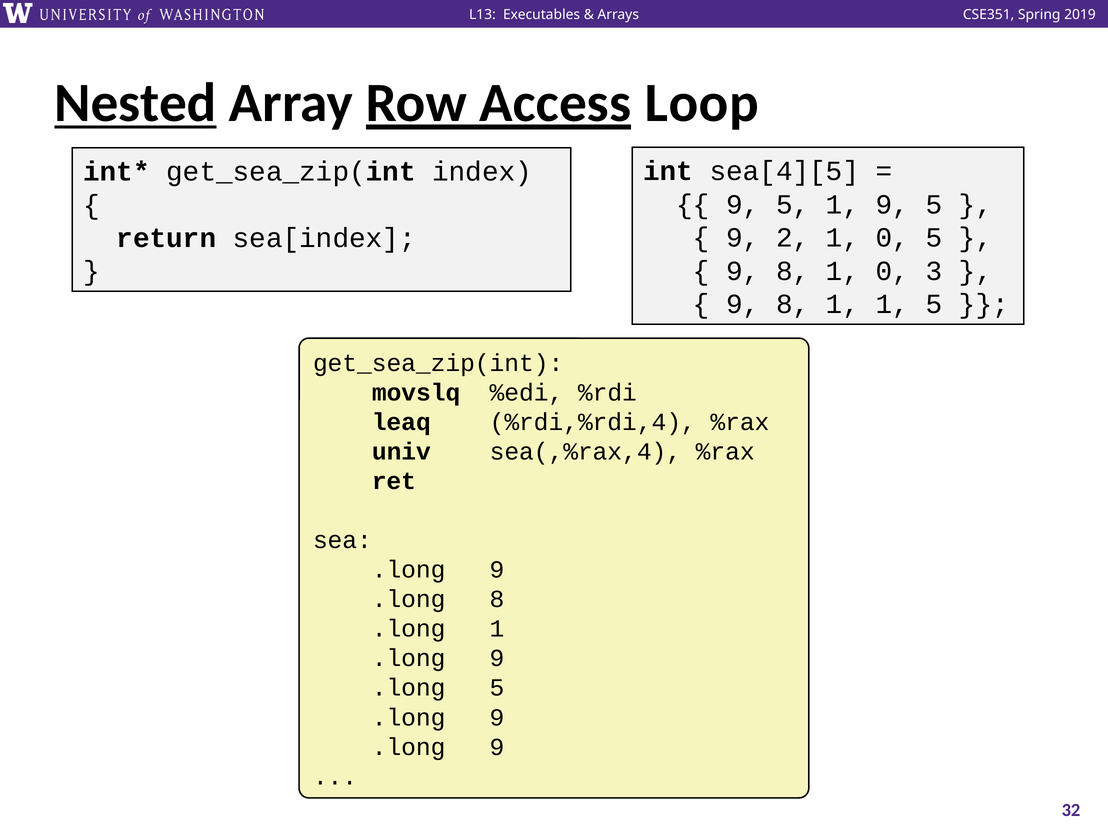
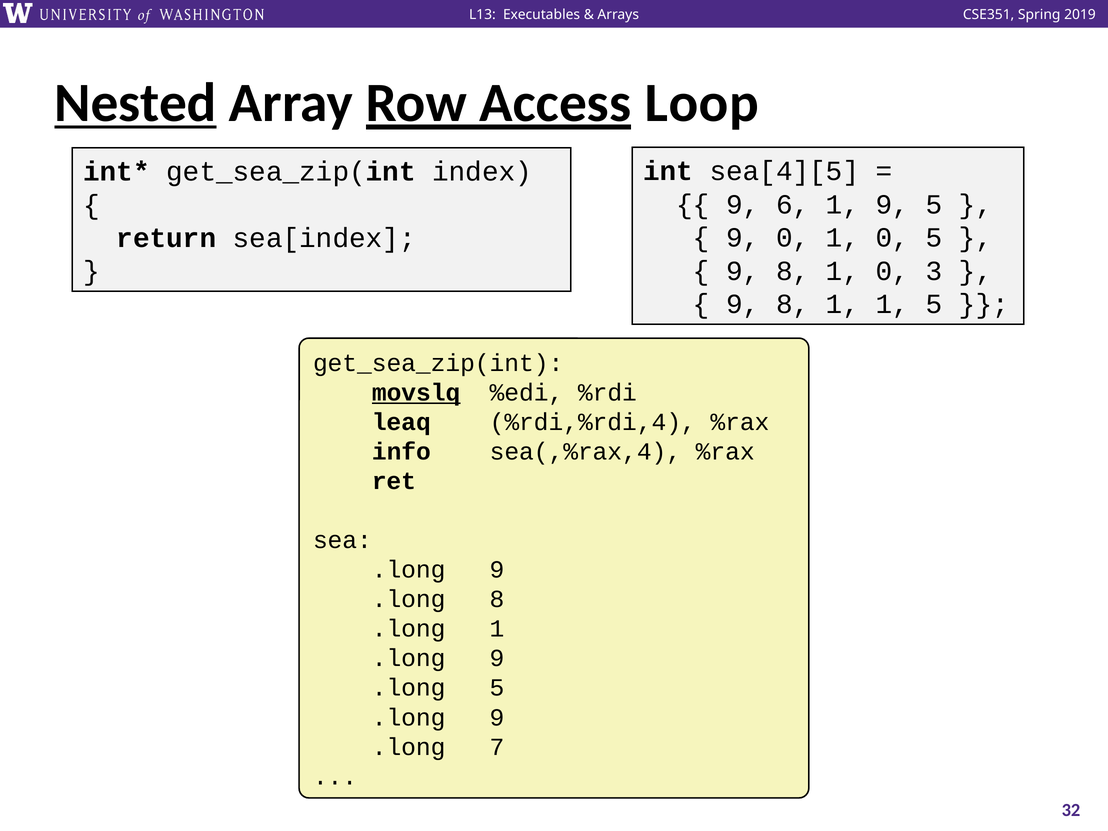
5: 5 -> 6 (793, 204)
9 2: 2 -> 0 (793, 238)
movslq underline: none -> present (416, 393)
univ: univ -> info (401, 452)
9: 9 -> 7 (497, 747)
